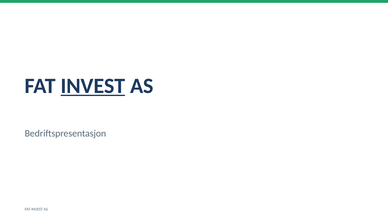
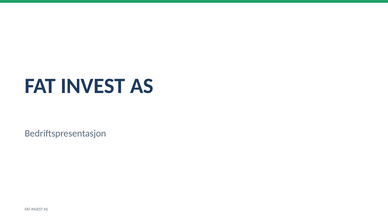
INVEST underline: present -> none (93, 86)
